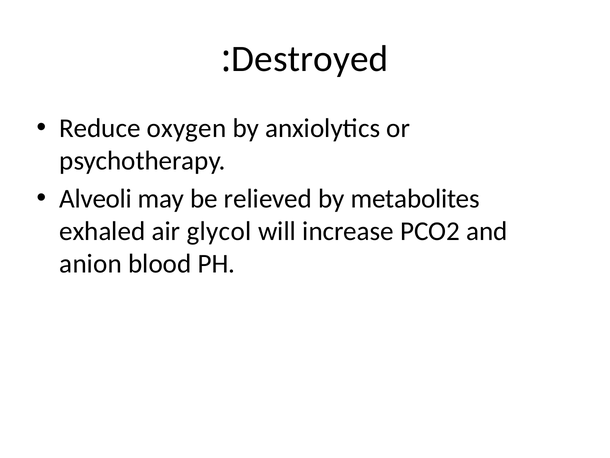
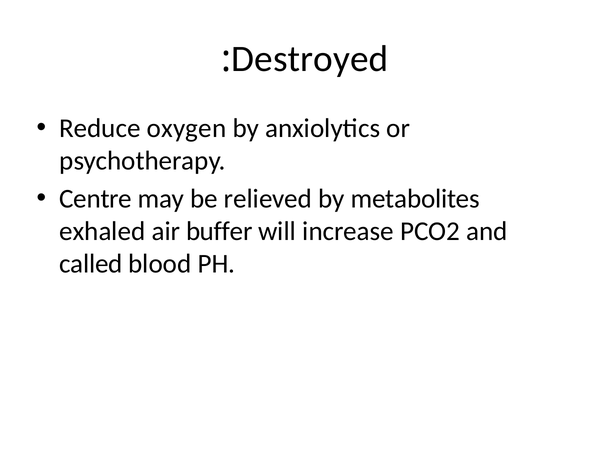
Alveoli: Alveoli -> Centre (96, 198)
glycol: glycol -> buffer (219, 231)
anion: anion -> called (91, 264)
